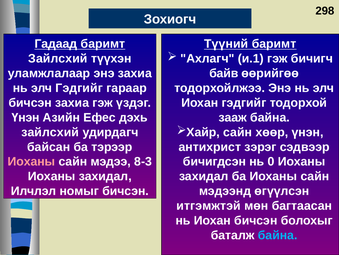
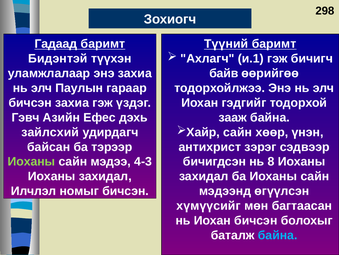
Зайлсхий: Зайлсхий -> Бидэнтэй (58, 58)
элч Гэдгийг: Гэдгийг -> Паулын (79, 88)
Үнэн: Үнэн -> Гэвч (26, 117)
0: 0 -> 8 (271, 161)
Иоханы colour: pink -> light green (31, 161)
8-3: 8-3 -> 4-3 (143, 161)
итгэмжтэй: итгэмжтэй -> хүмүүсийг (209, 205)
